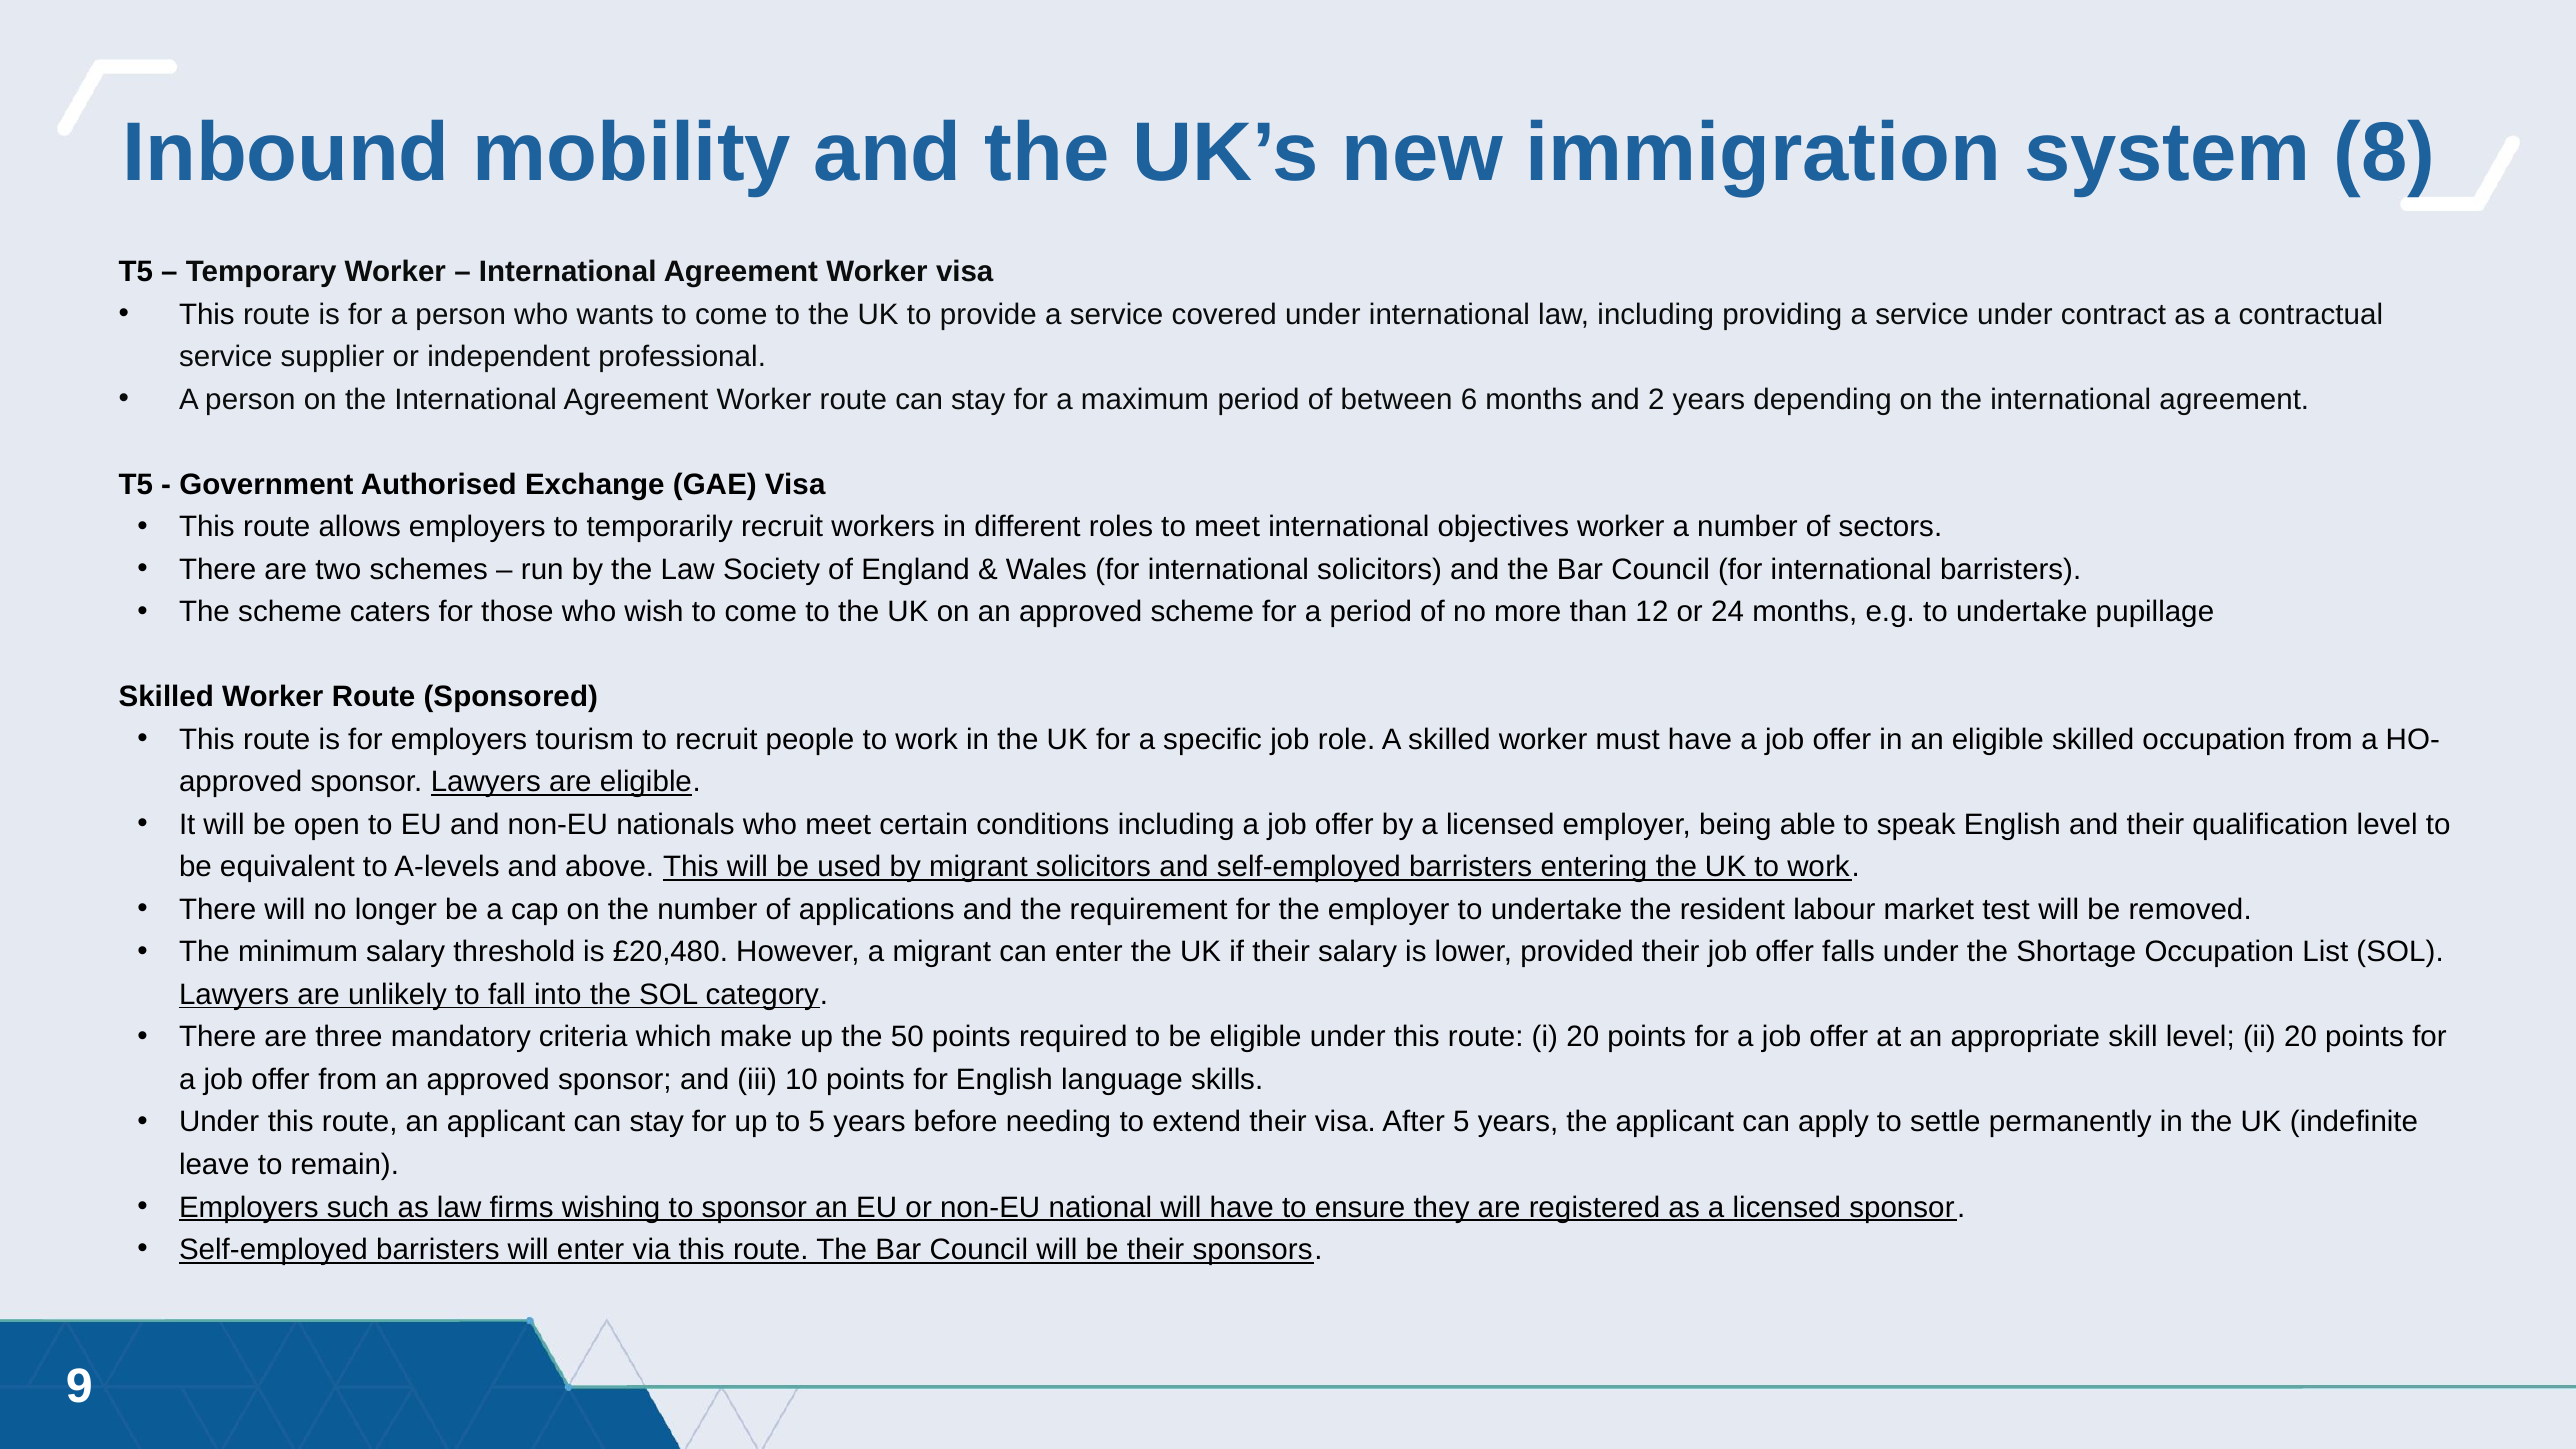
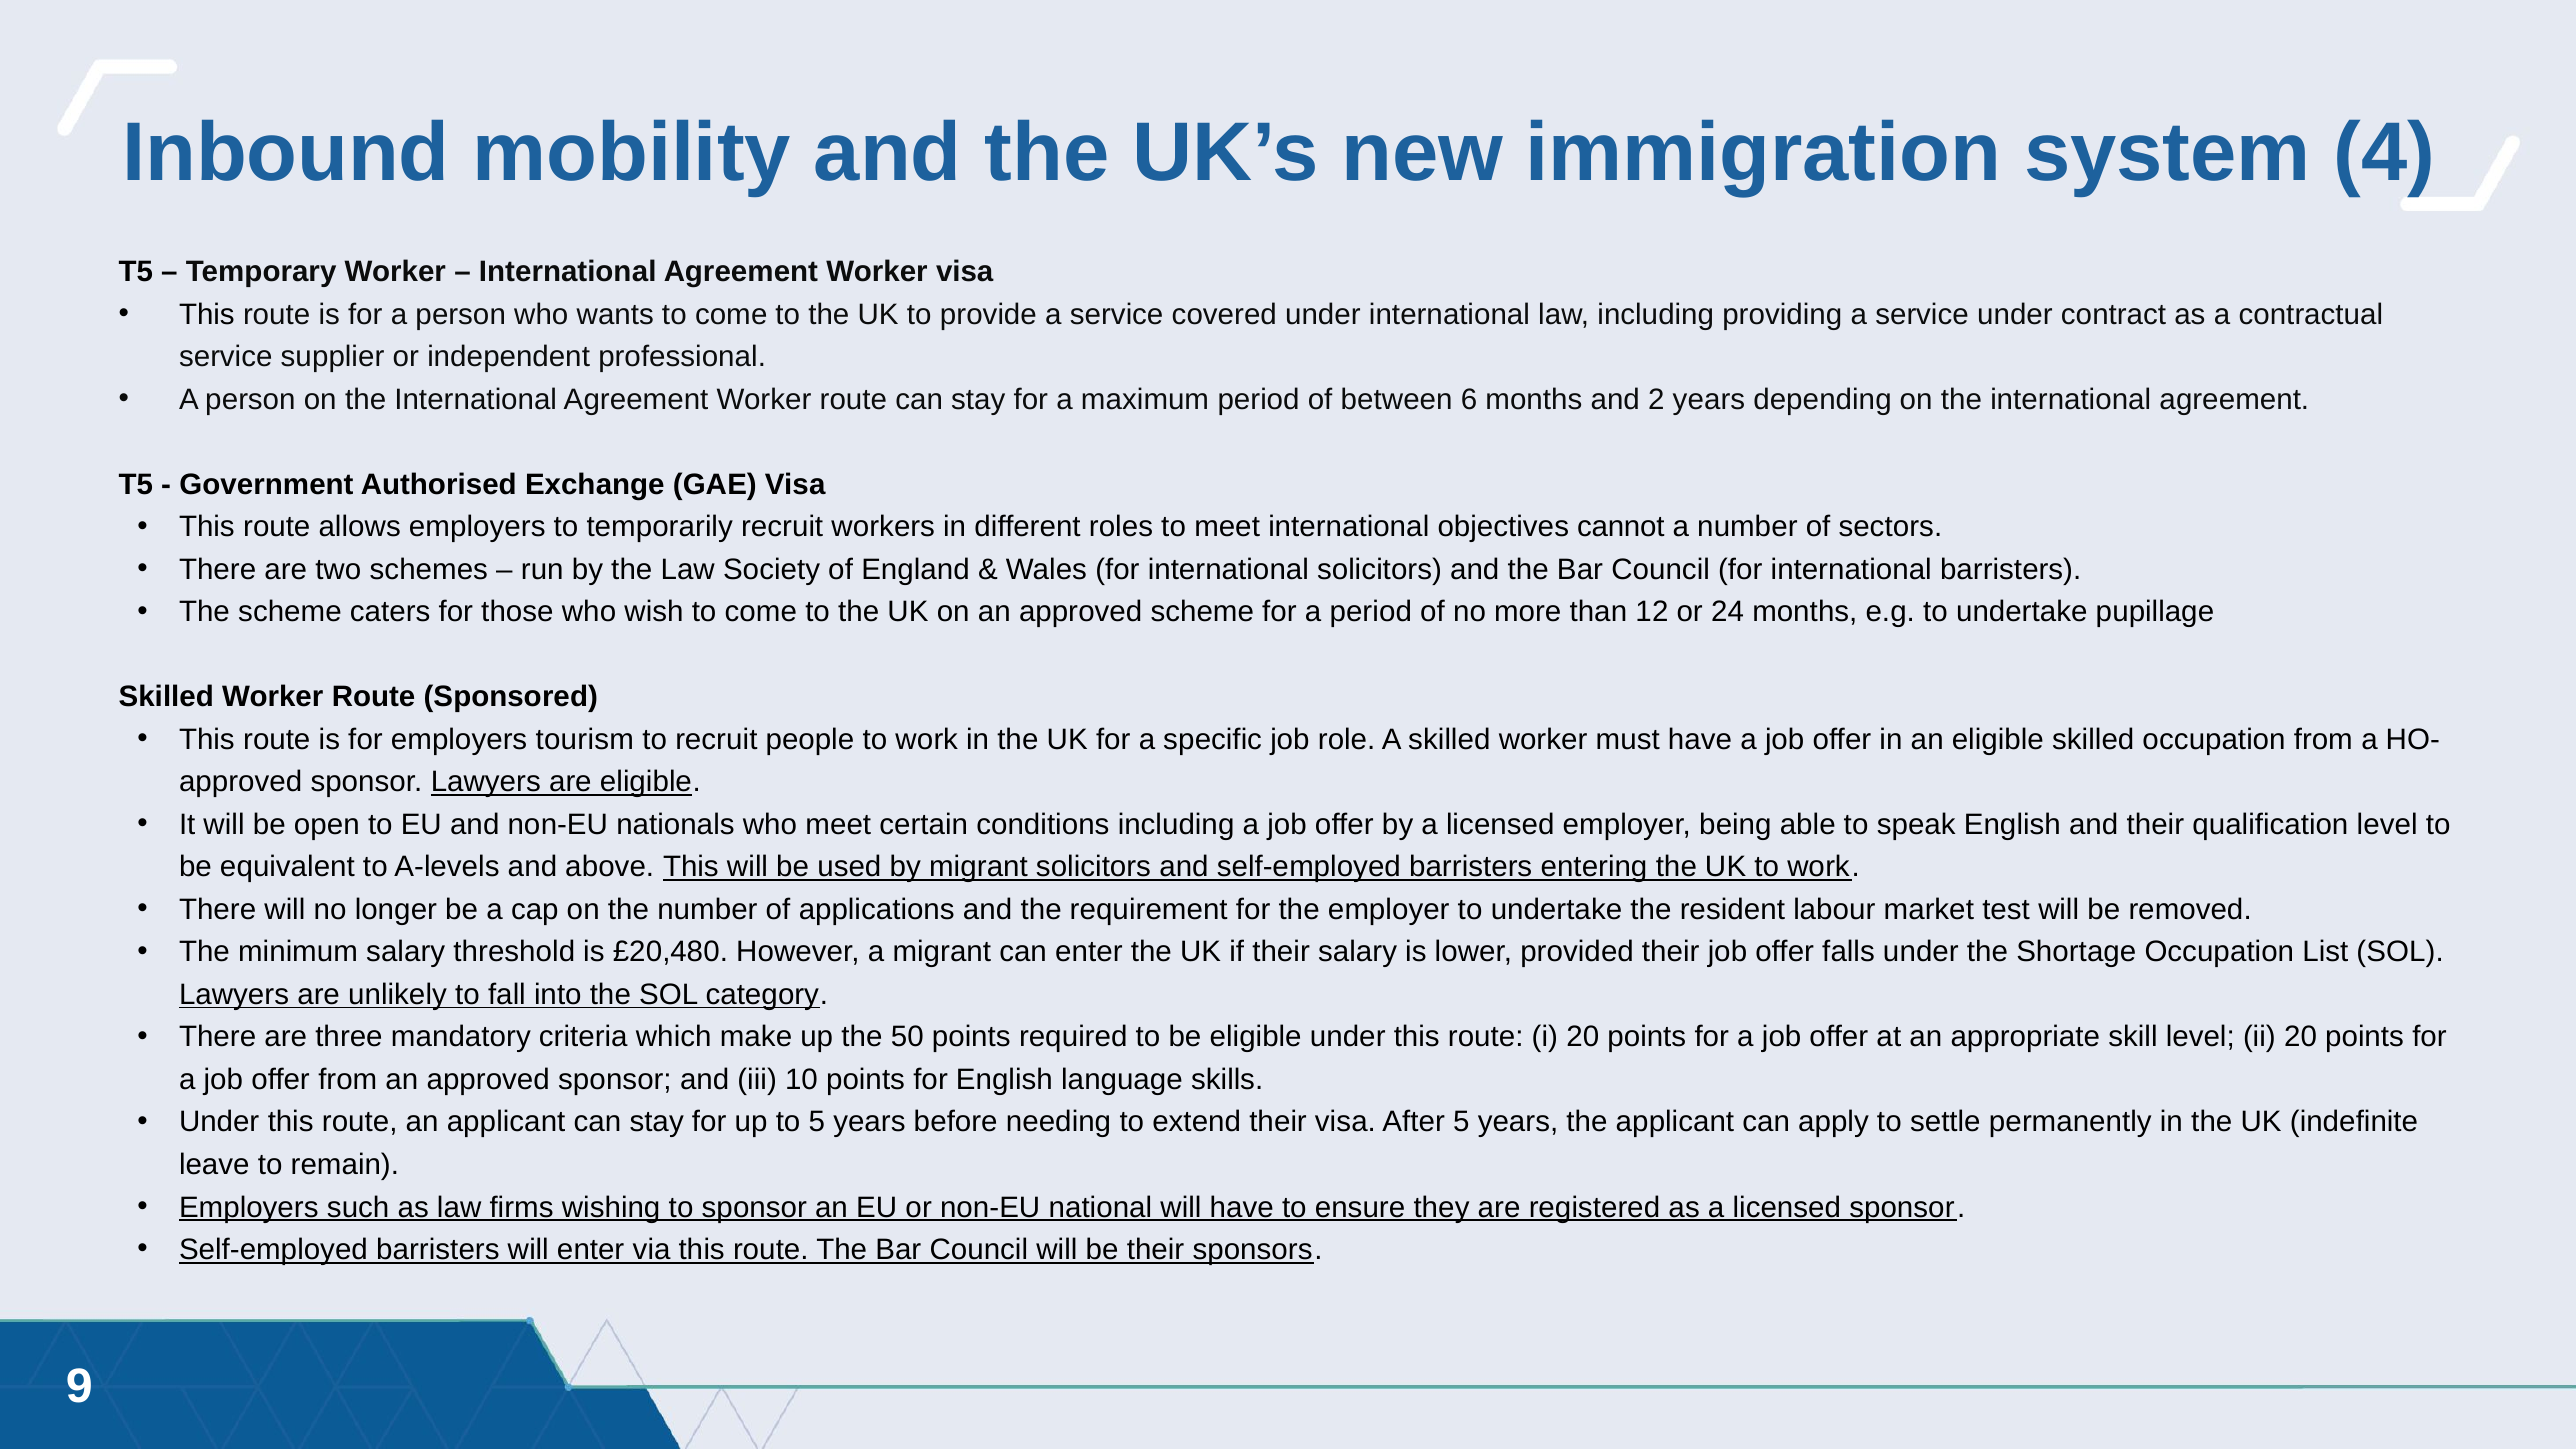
8: 8 -> 4 (2384, 153)
objectives worker: worker -> cannot (1621, 527)
